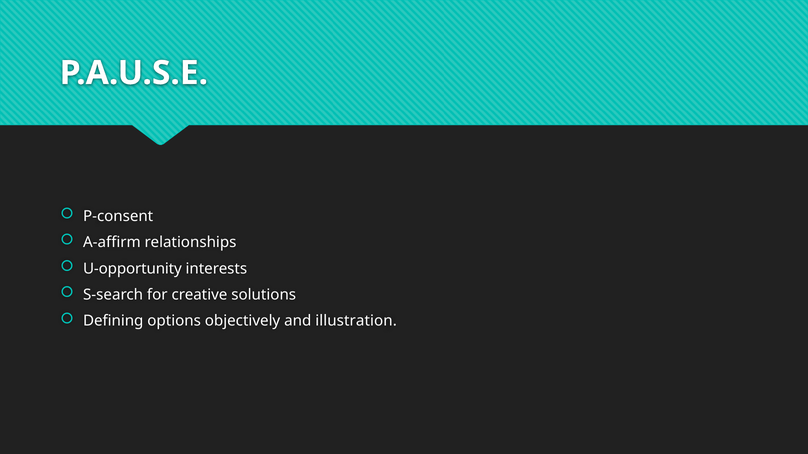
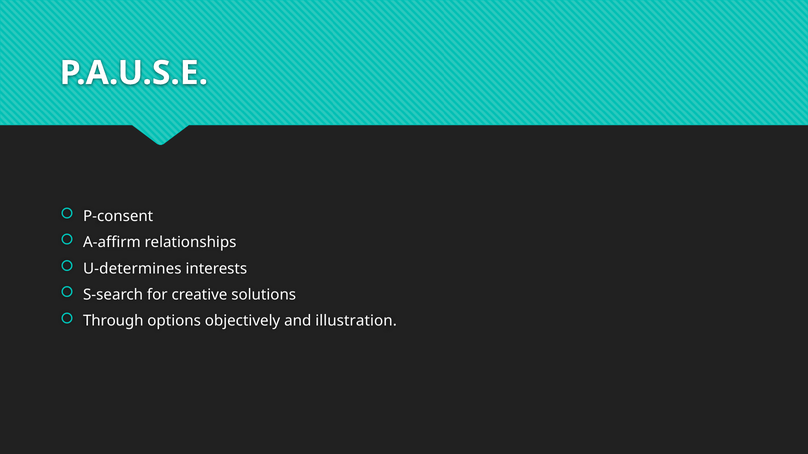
U-opportunity: U-opportunity -> U-determines (132, 269)
Defining: Defining -> Through (113, 321)
